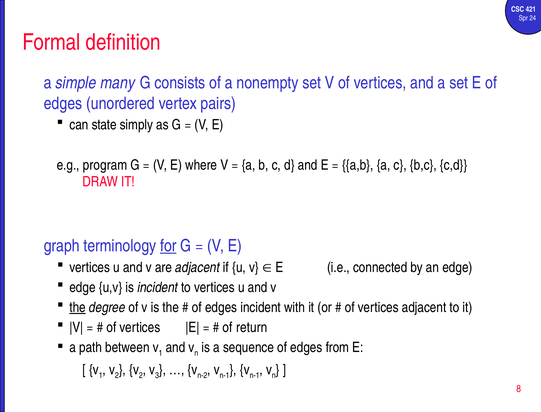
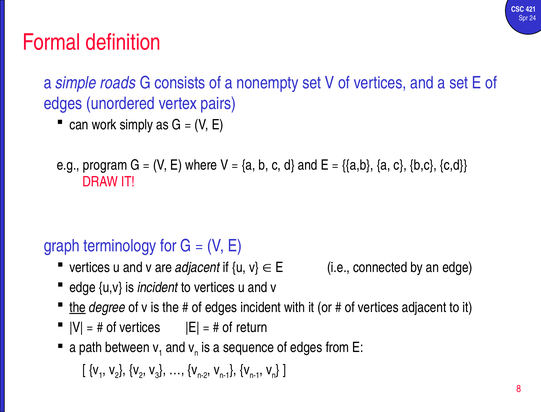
many: many -> roads (118, 83)
state: state -> work (104, 125)
for underline: present -> none (168, 246)
